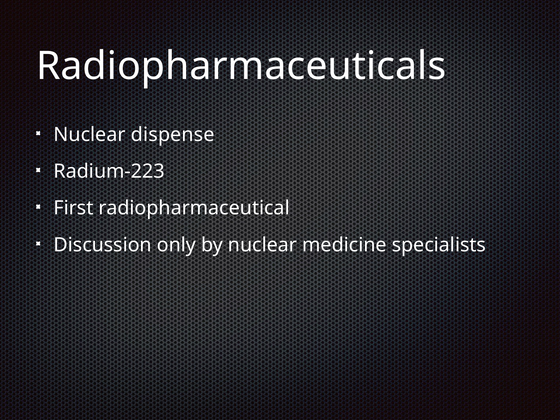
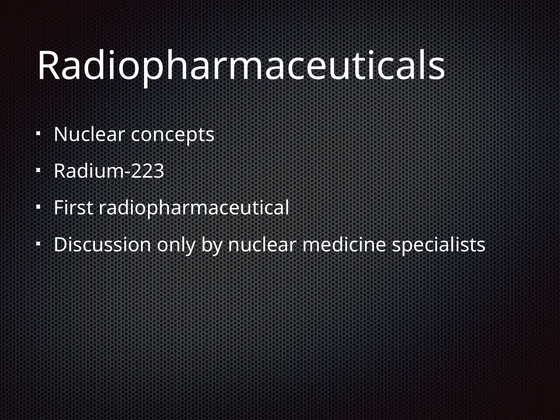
dispense: dispense -> concepts (173, 135)
